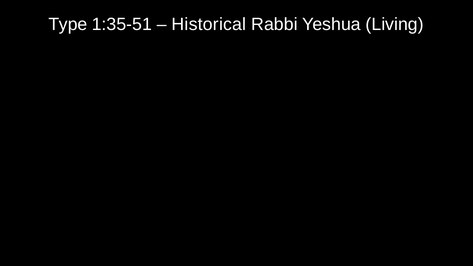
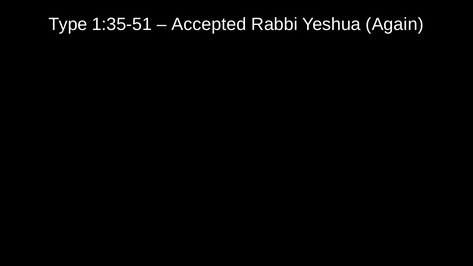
Historical: Historical -> Accepted (209, 24)
Living: Living -> Again (395, 24)
